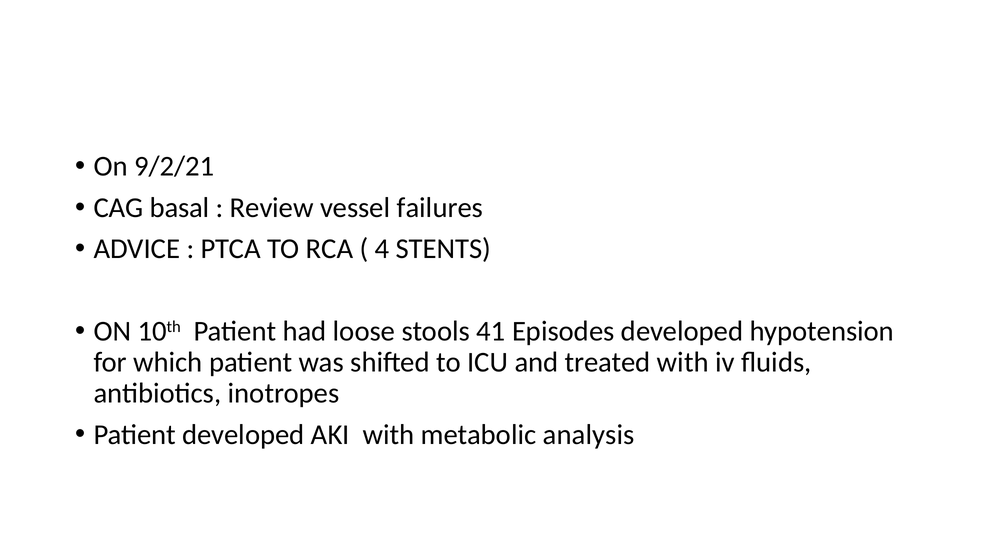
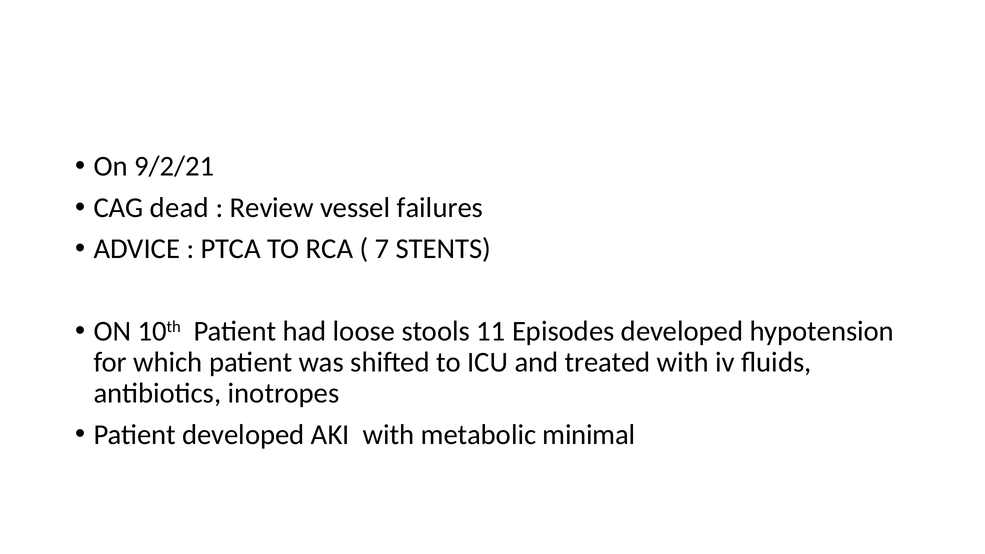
basal: basal -> dead (179, 208)
4: 4 -> 7 (382, 249)
41: 41 -> 11 (491, 331)
analysis: analysis -> minimal (589, 435)
